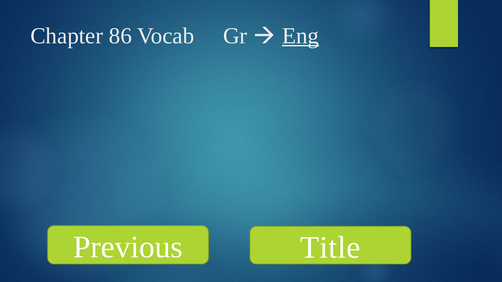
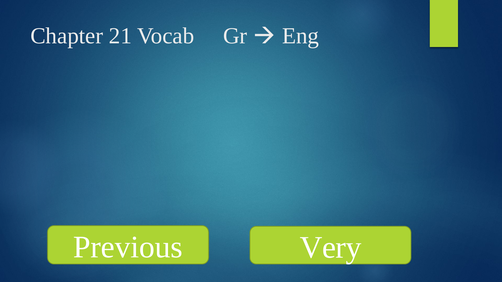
86: 86 -> 21 (120, 36)
Eng underline: present -> none (301, 36)
Title: Title -> Very (331, 248)
